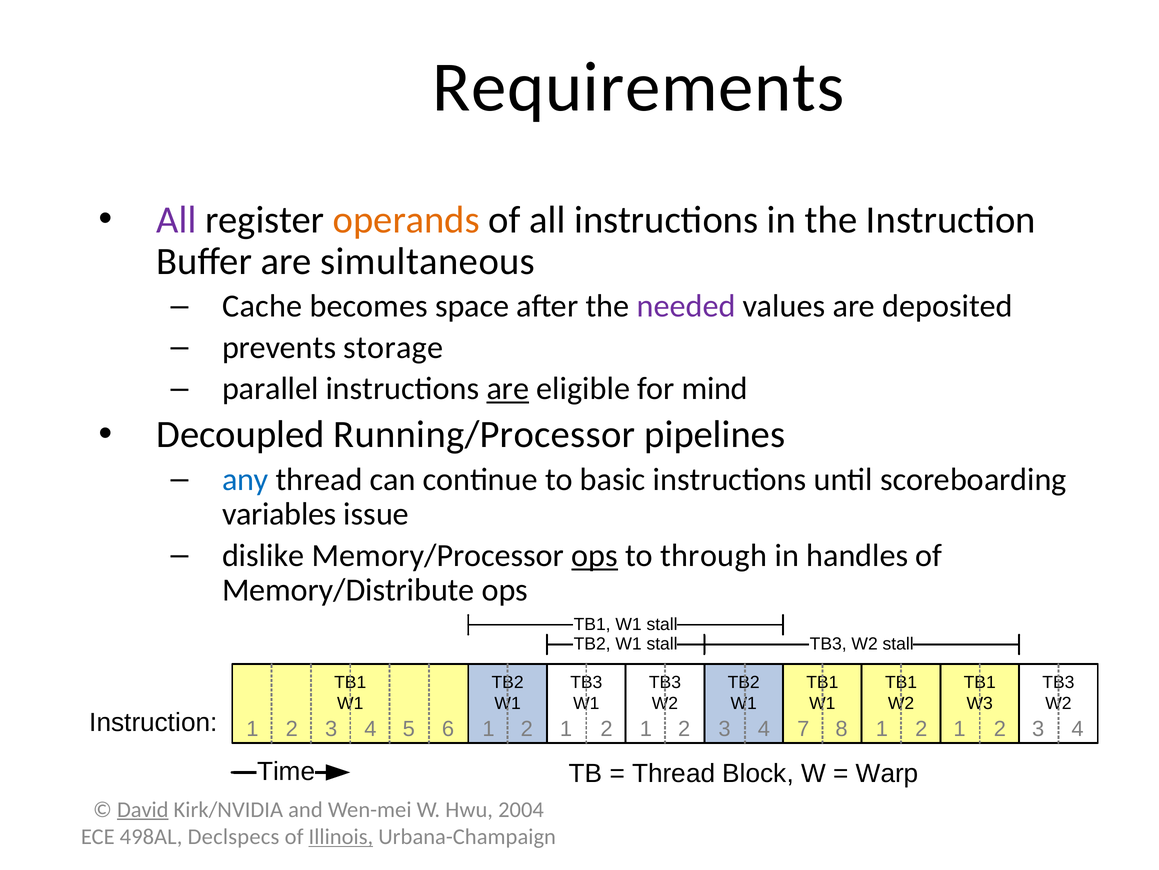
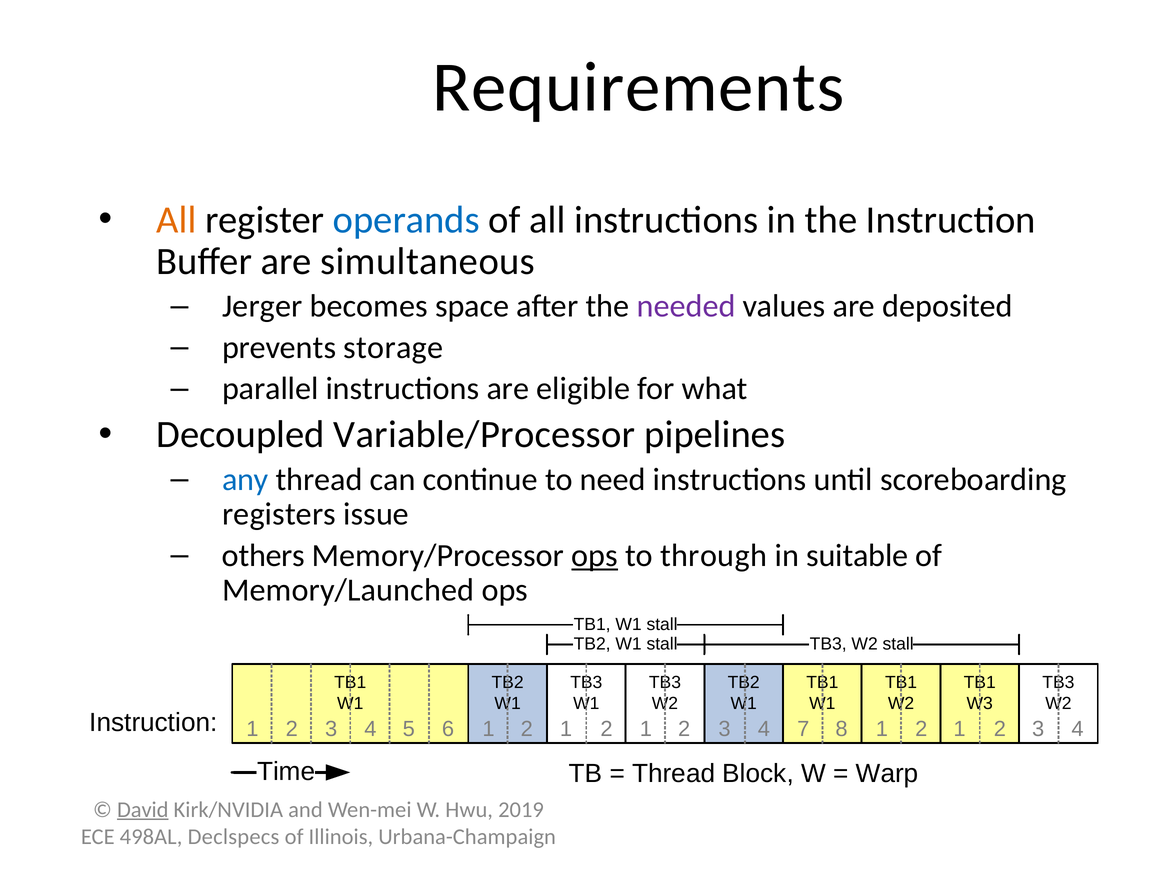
All colour: purple -> orange (176, 220)
operands colour: orange -> blue (406, 220)
Cache: Cache -> Jerger (262, 306)
are underline: present -> none (508, 388)
mind: mind -> what (715, 388)
Running/Processor: Running/Processor -> Variable/Processor (484, 434)
basic: basic -> need (613, 479)
variables: variables -> registers (279, 514)
dislike: dislike -> others (263, 555)
handles: handles -> suitable (857, 555)
Memory/Distribute: Memory/Distribute -> Memory/Launched (348, 590)
2004: 2004 -> 2019 (521, 809)
Illinois underline: present -> none (341, 836)
